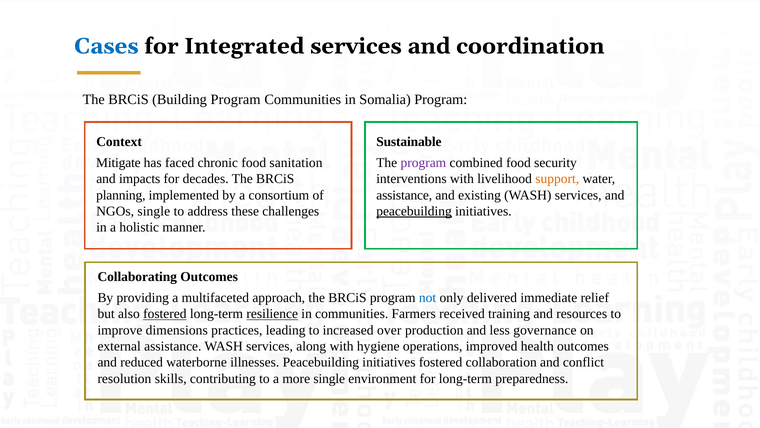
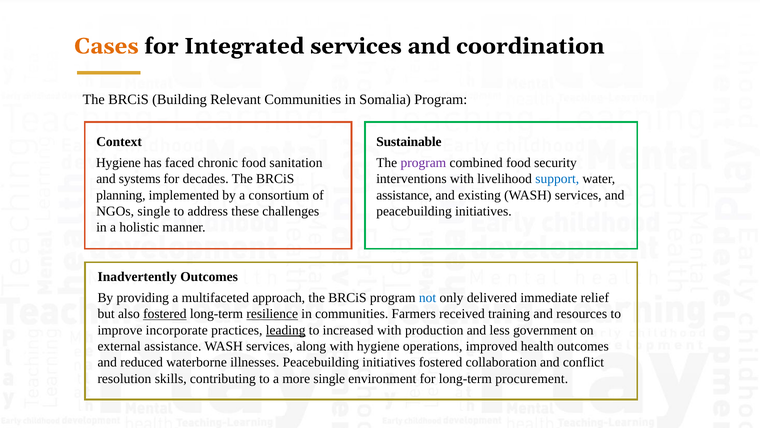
Cases colour: blue -> orange (106, 46)
Building Program: Program -> Relevant (236, 100)
Mitigate: Mitigate -> Hygiene (118, 163)
impacts: impacts -> systems (140, 179)
support colour: orange -> blue (557, 179)
peacebuilding underline: present -> none (414, 211)
Collaborating: Collaborating -> Inadvertently (137, 277)
dimensions: dimensions -> incorporate (177, 330)
leading underline: none -> present (286, 330)
increased over: over -> with (389, 330)
governance: governance -> government (545, 330)
preparedness: preparedness -> procurement (532, 378)
